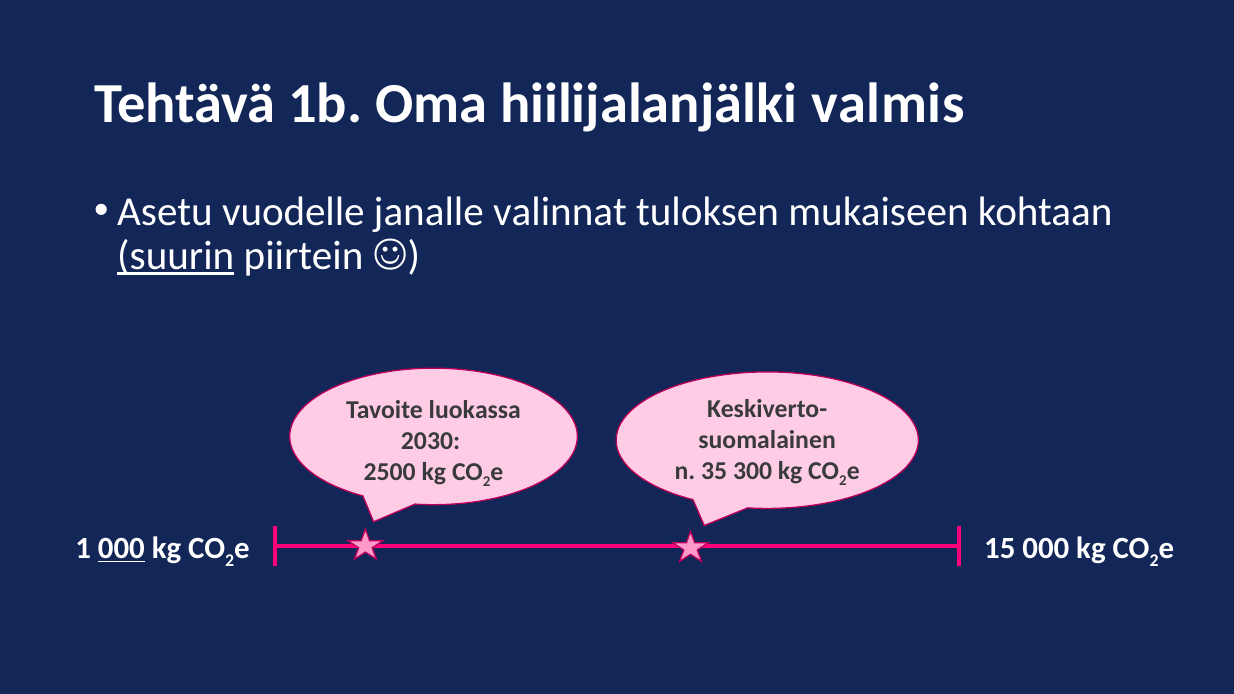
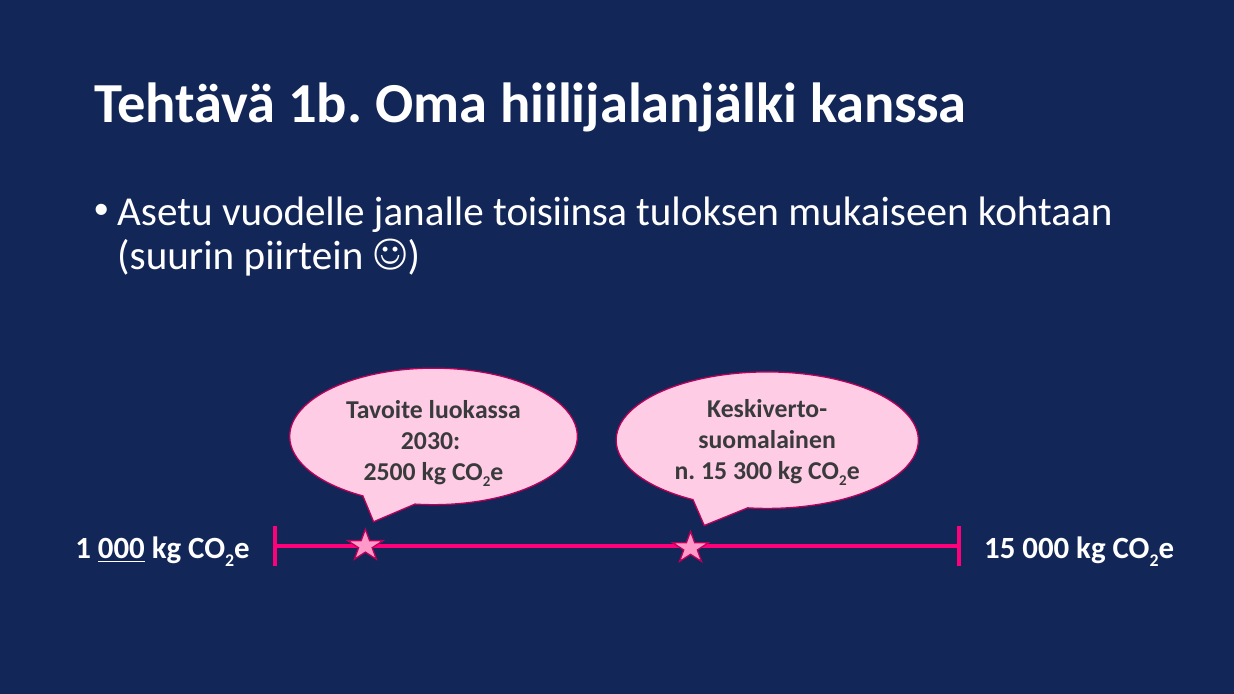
valmis: valmis -> kanssa (888, 104)
valinnat: valinnat -> toisiinsa (560, 212)
suurin underline: present -> none (176, 256)
n 35: 35 -> 15 (714, 471)
